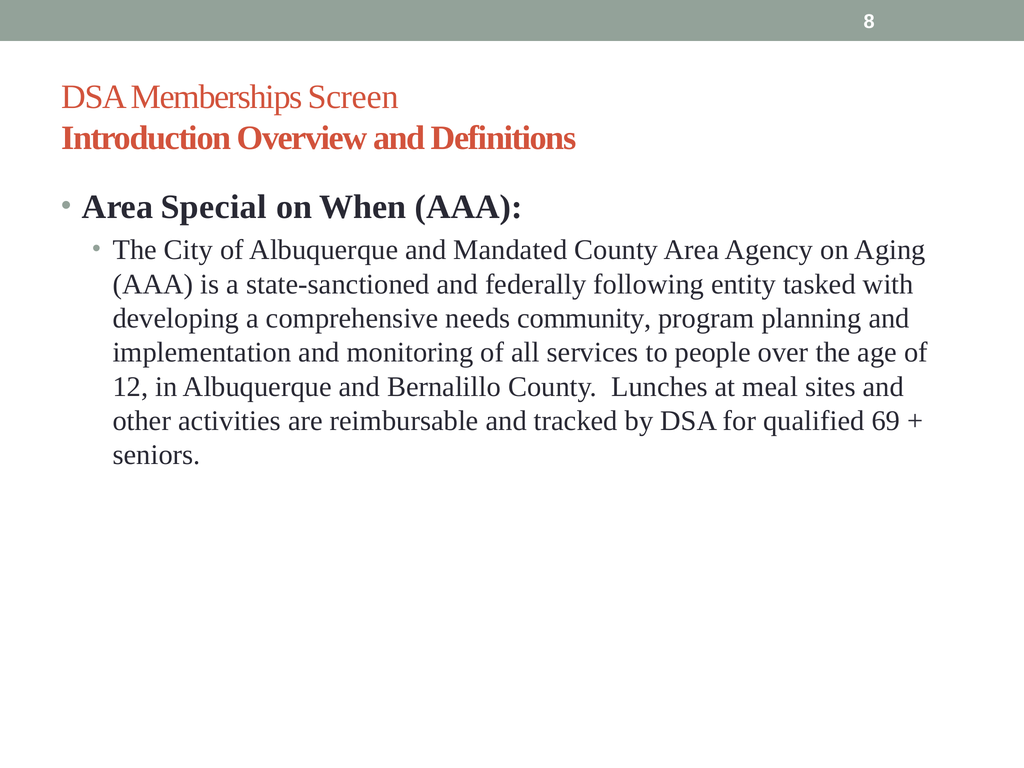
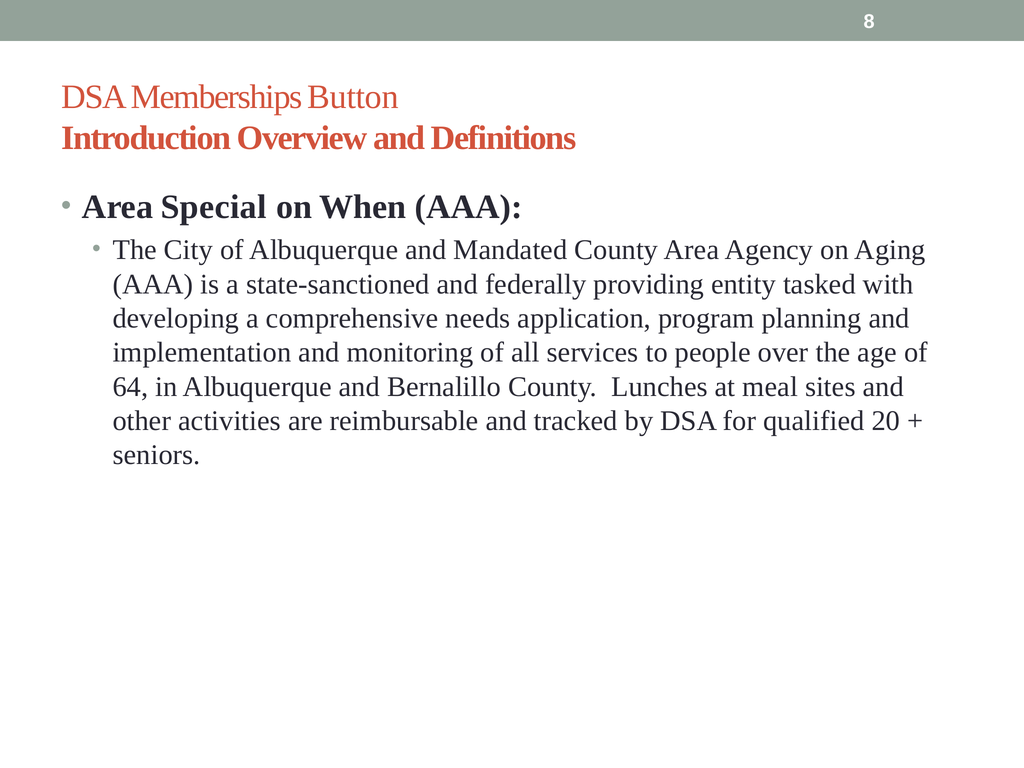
Screen: Screen -> Button (353, 97)
following: following -> providing (649, 284)
community: community -> application (584, 318)
12: 12 -> 64 (130, 387)
69: 69 -> 20 (886, 421)
